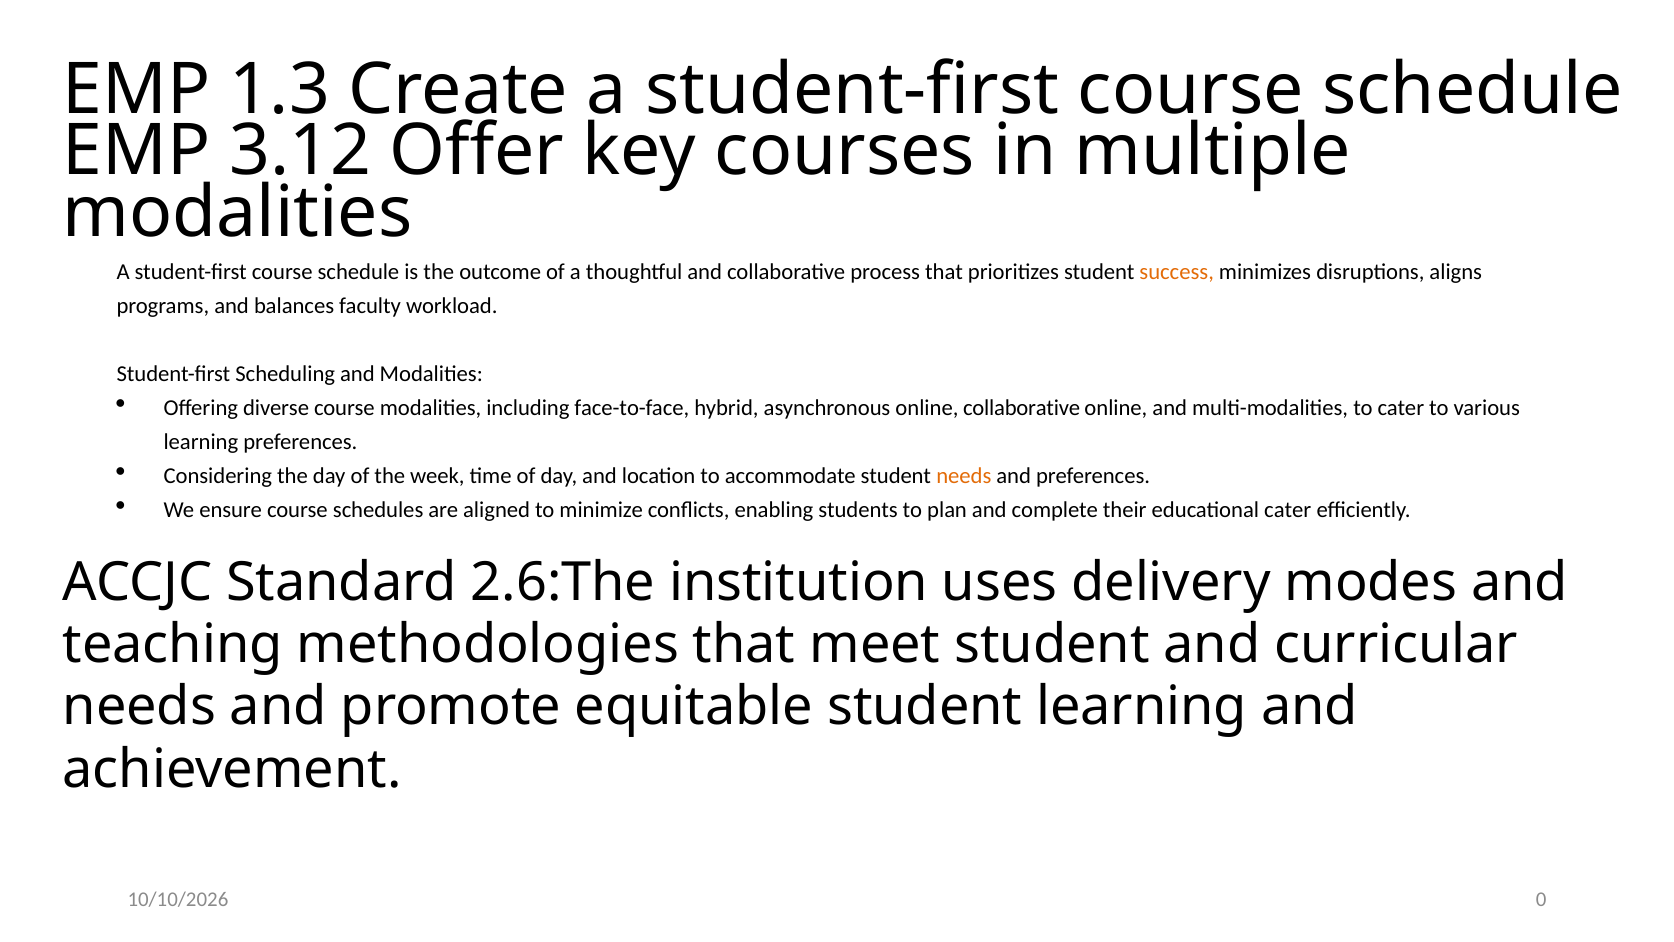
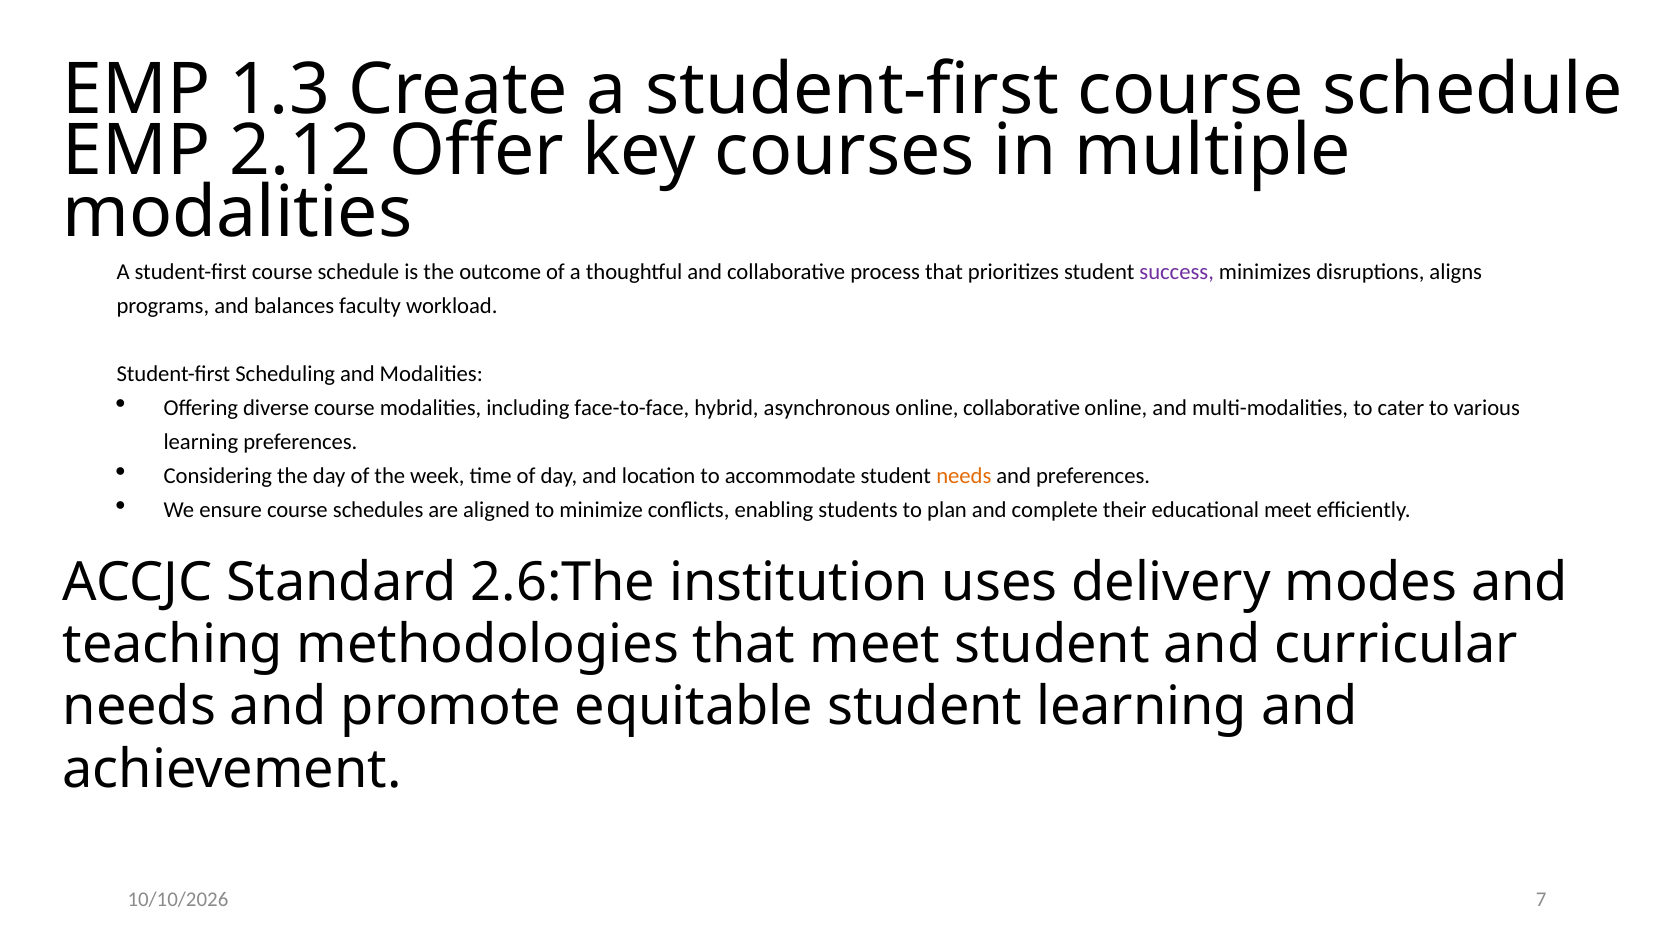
3.12: 3.12 -> 2.12 (300, 151)
success colour: orange -> purple (1177, 272)
educational cater: cater -> meet (1288, 510)
0: 0 -> 7 (1541, 899)
